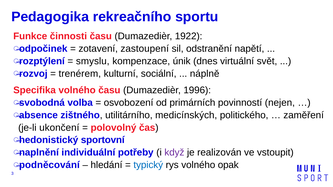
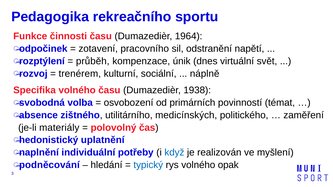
1922: 1922 -> 1964 (189, 36)
zastoupení: zastoupení -> pracovního (145, 49)
smyslu: smyslu -> průběh (93, 61)
1996: 1996 -> 1938 (197, 90)
nejen: nejen -> témat (280, 103)
ukončení: ukončení -> materiály (59, 128)
sportovní: sportovní -> uplatnění (103, 140)
když colour: purple -> blue (174, 153)
vstoupit: vstoupit -> myšlení (275, 153)
